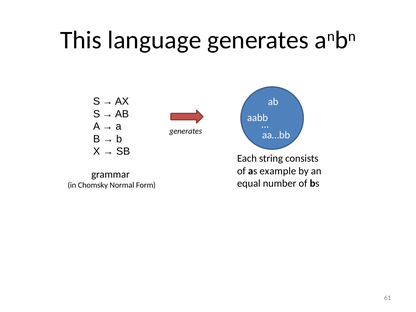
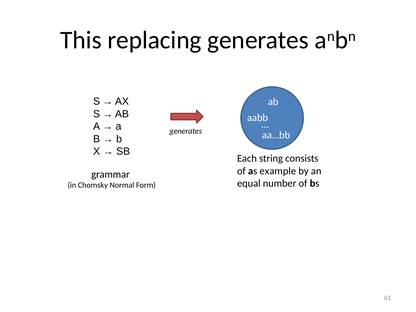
language: language -> replacing (155, 40)
